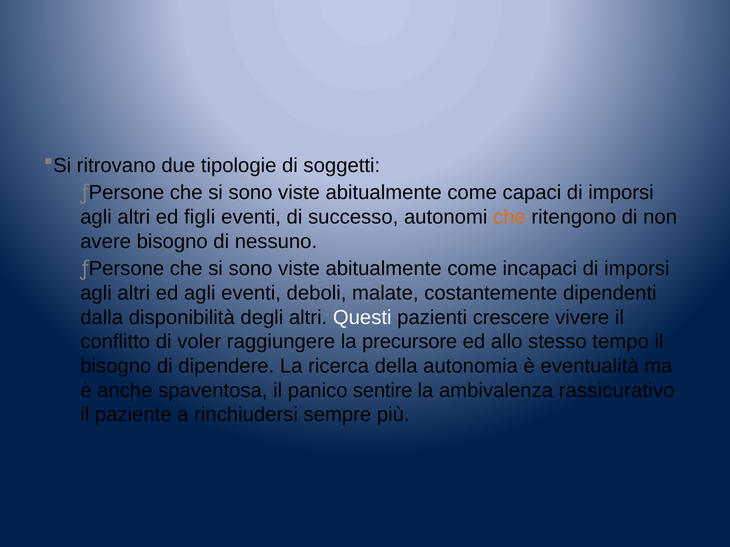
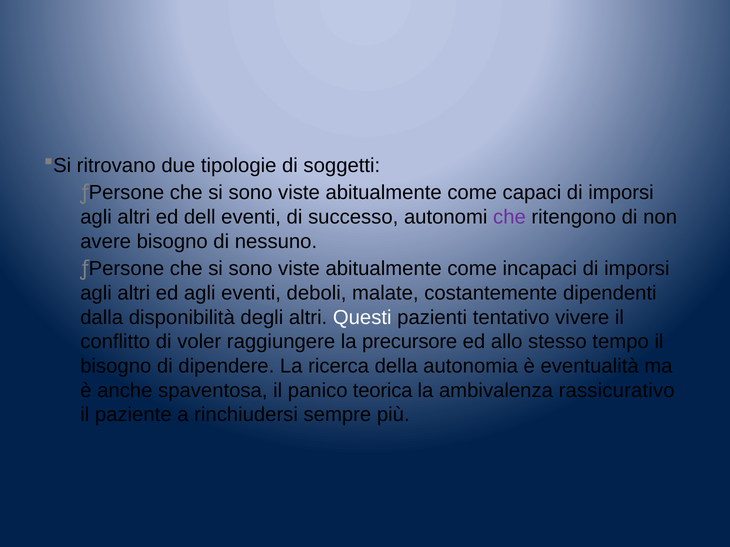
figli: figli -> dell (200, 217)
che colour: orange -> purple (509, 217)
crescere: crescere -> tentativo (511, 318)
sentire: sentire -> teorica (383, 391)
